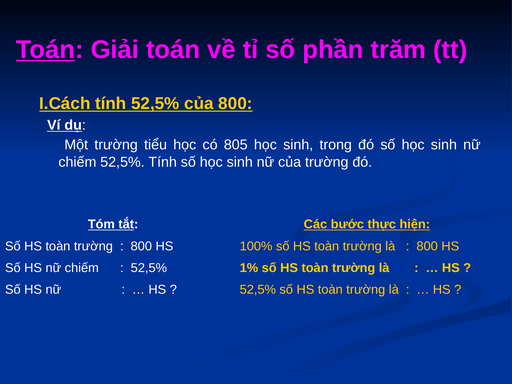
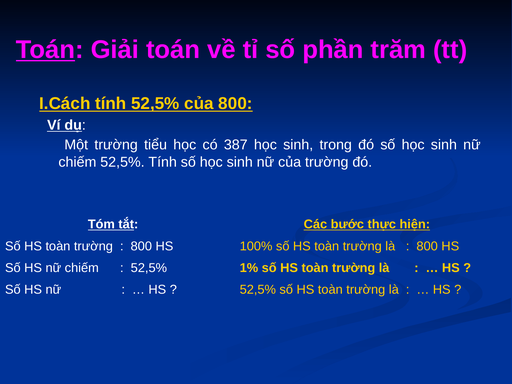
805: 805 -> 387 (236, 145)
